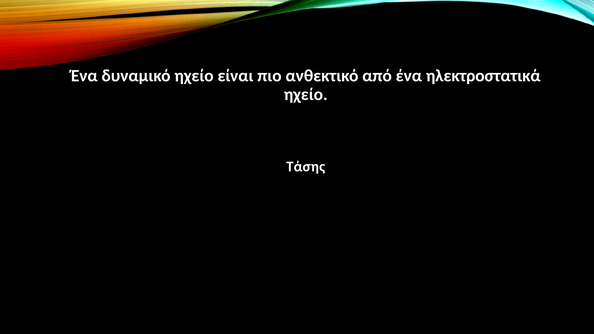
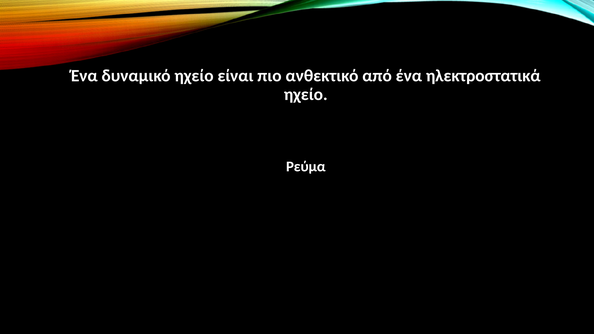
Τάσης: Τάσης -> Ρεύμα (306, 167)
